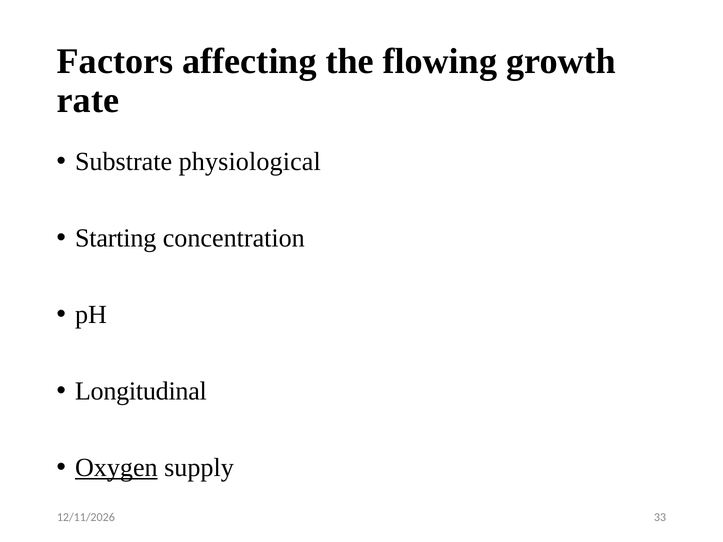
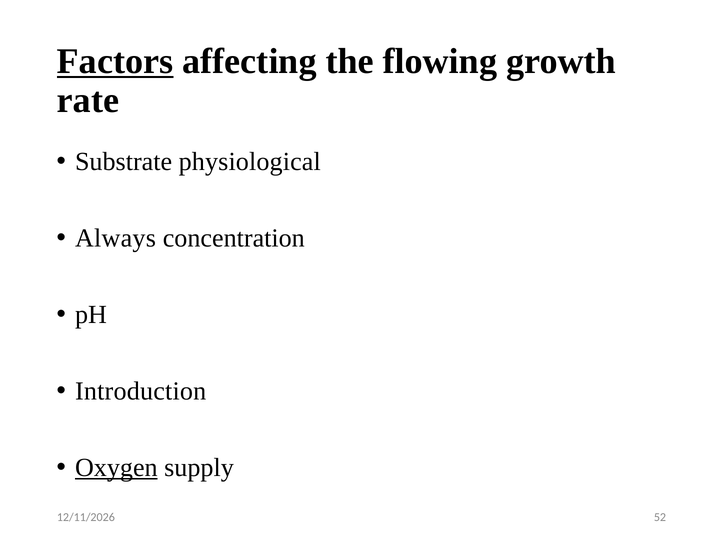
Factors underline: none -> present (115, 61)
Starting: Starting -> Always (115, 238)
Longitudinal: Longitudinal -> Introduction (141, 391)
33: 33 -> 52 (660, 518)
